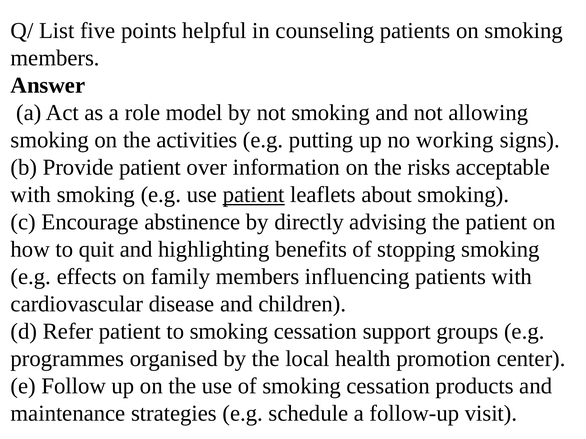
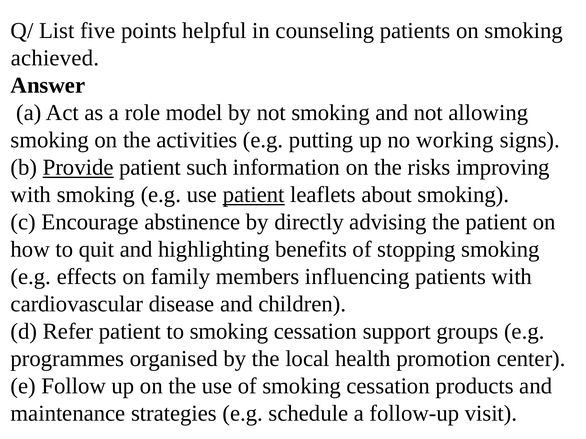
members: members -> achieved (55, 58)
Provide underline: none -> present (78, 168)
over: over -> such (207, 168)
acceptable: acceptable -> improving (503, 168)
